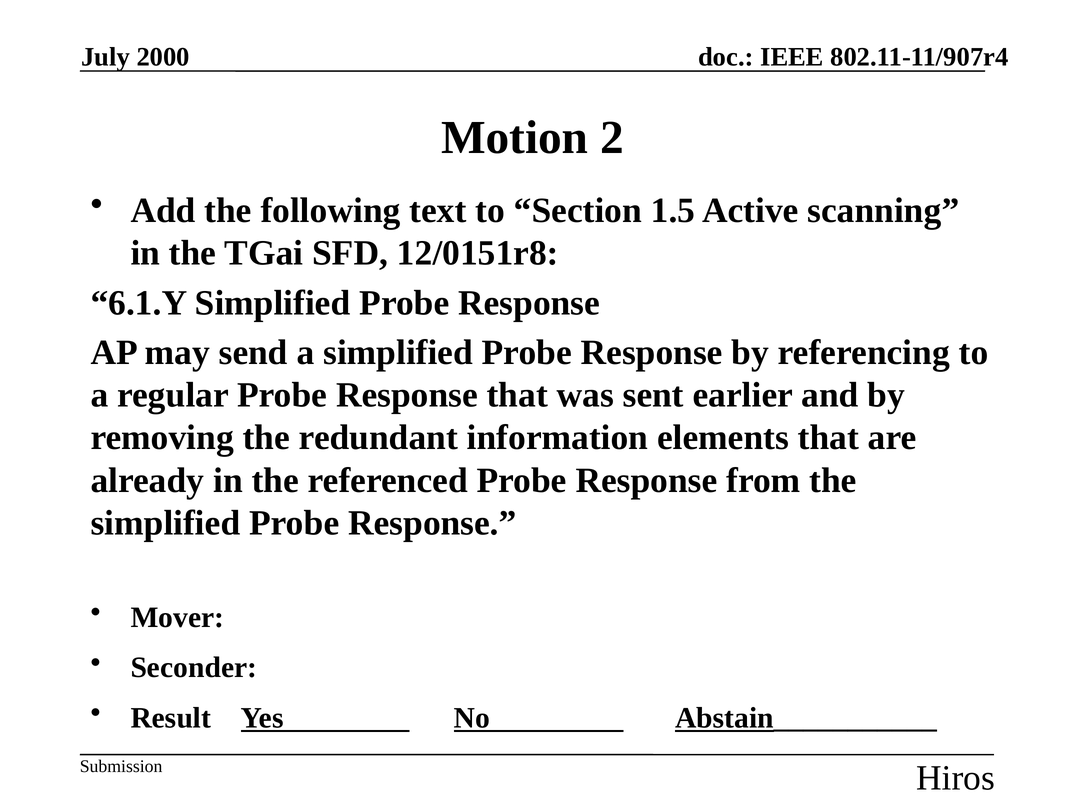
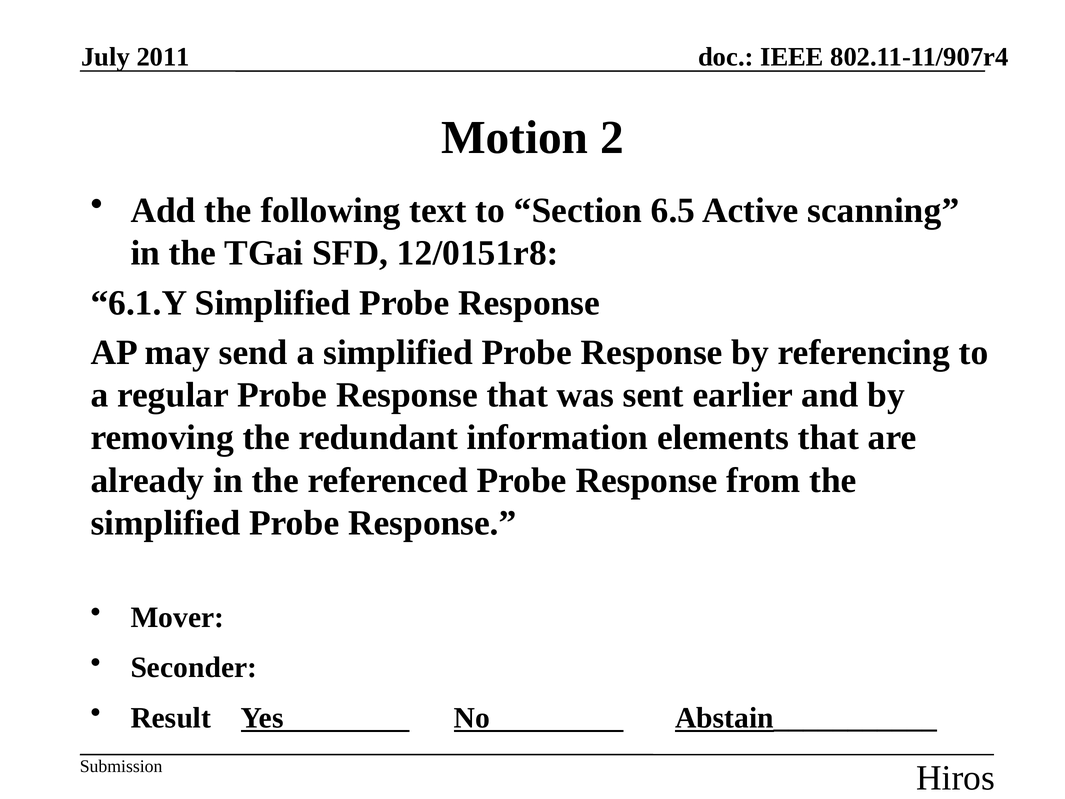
2000: 2000 -> 2011 (163, 57)
1.5: 1.5 -> 6.5 (673, 210)
